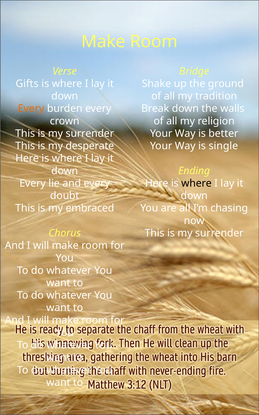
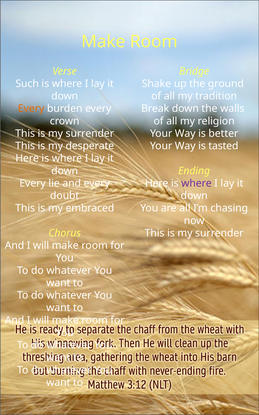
Gifts: Gifts -> Such (27, 84)
single: single -> tasted (224, 146)
where colour: black -> purple (197, 183)
